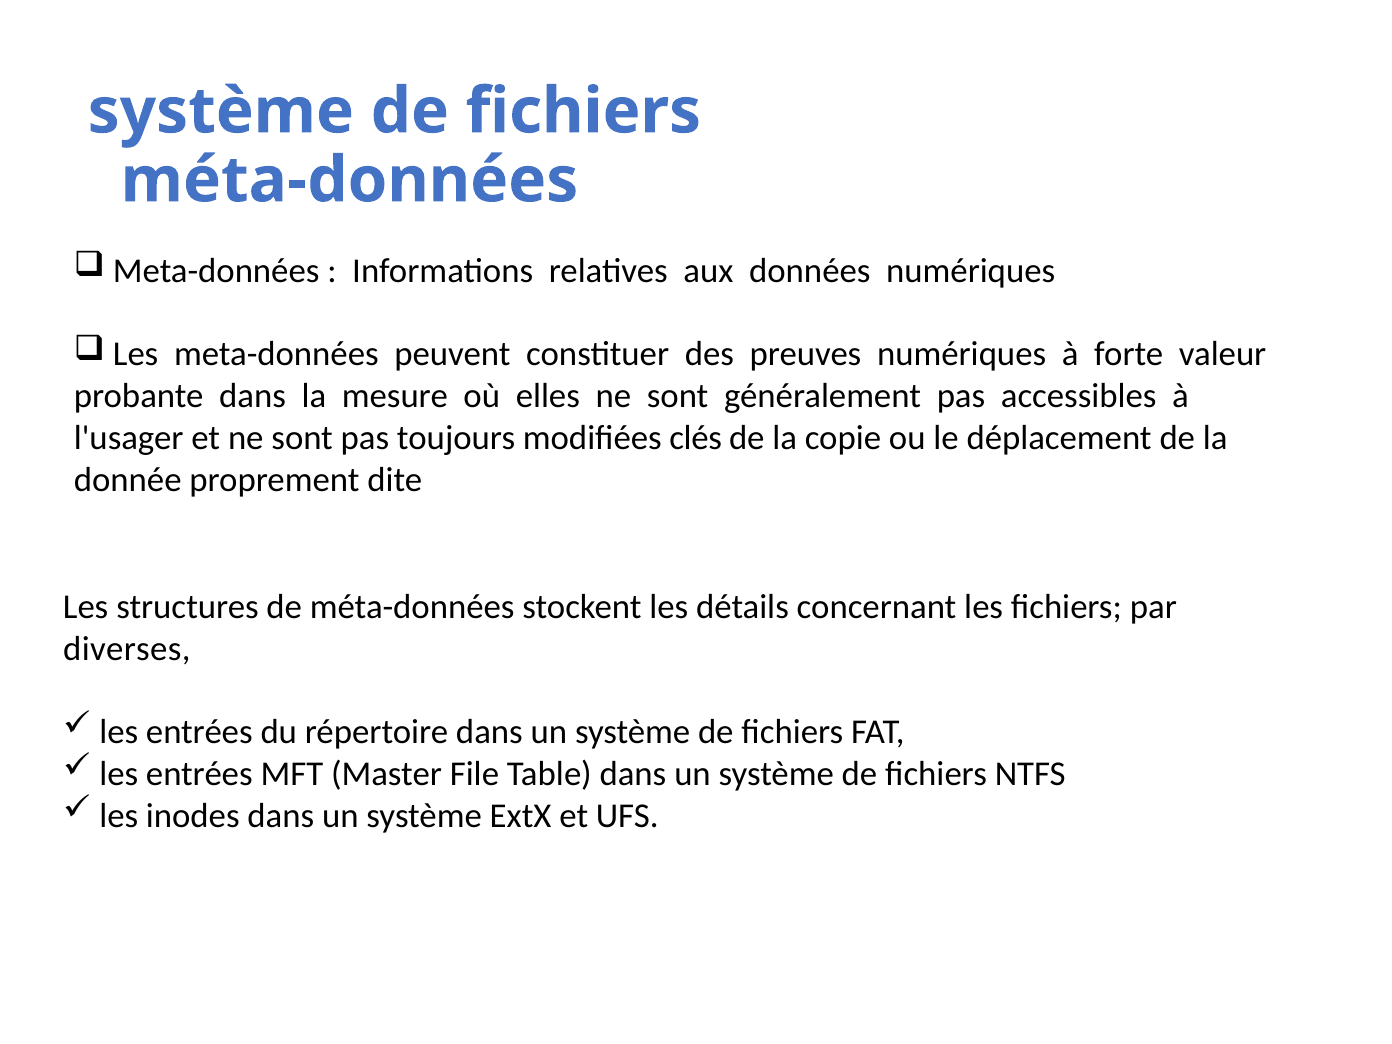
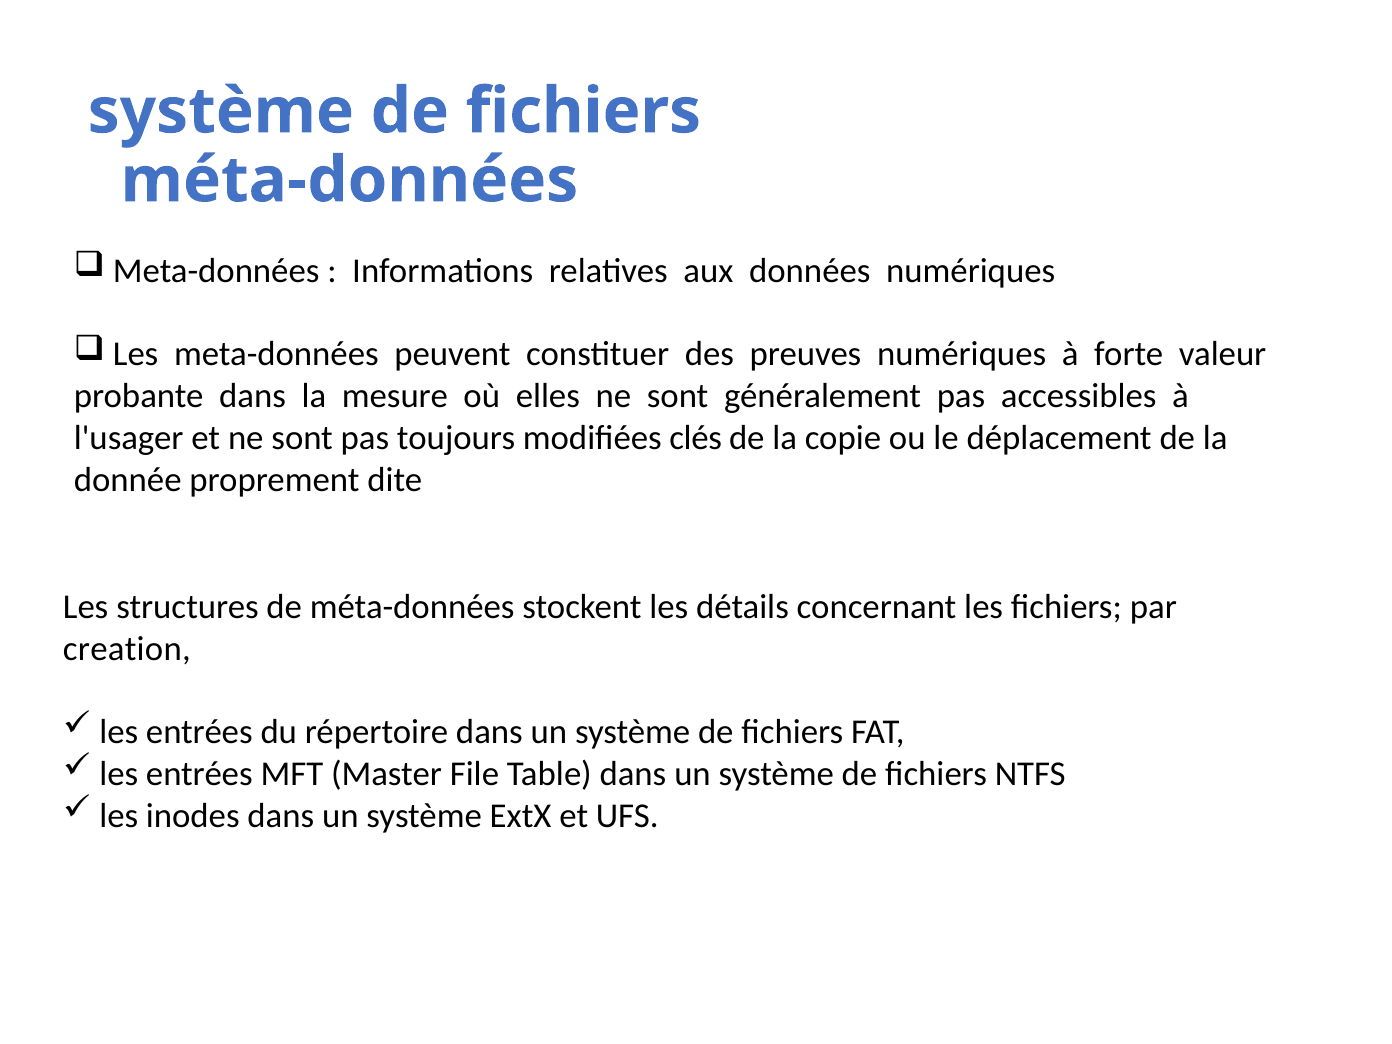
diverses: diverses -> creation (127, 649)
